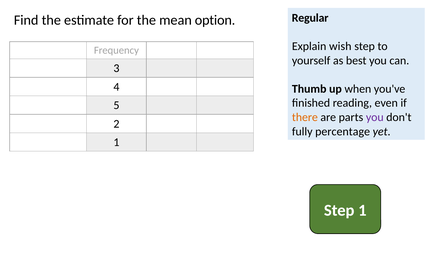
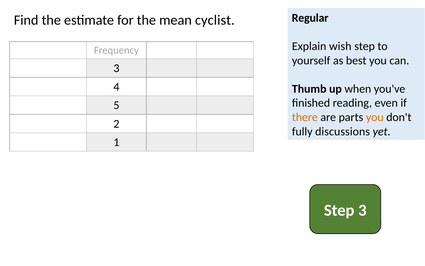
option: option -> cyclist (215, 20)
you colour: purple -> orange (375, 117)
percentage: percentage -> discussions (343, 131)
Step 1: 1 -> 3 (362, 210)
